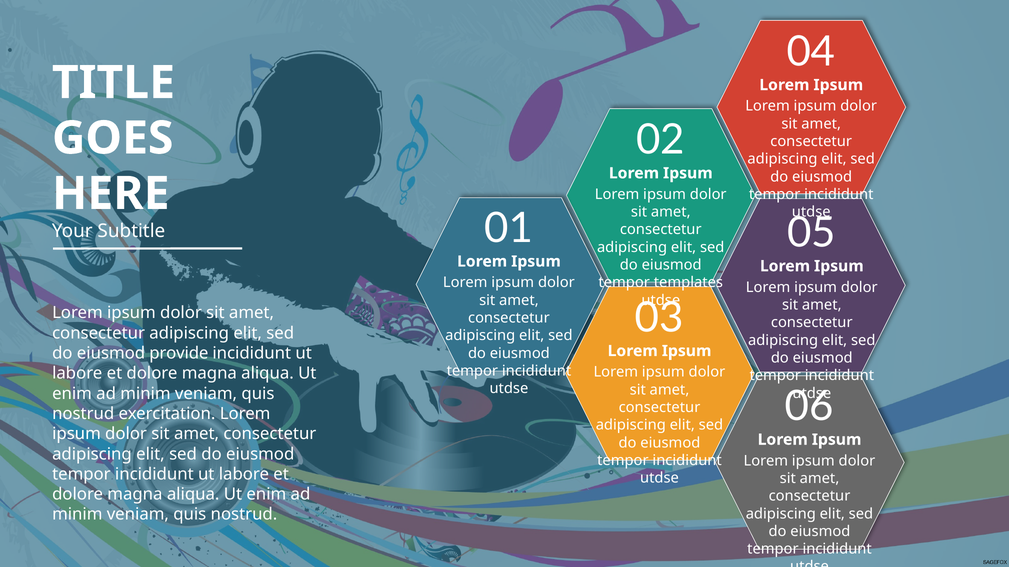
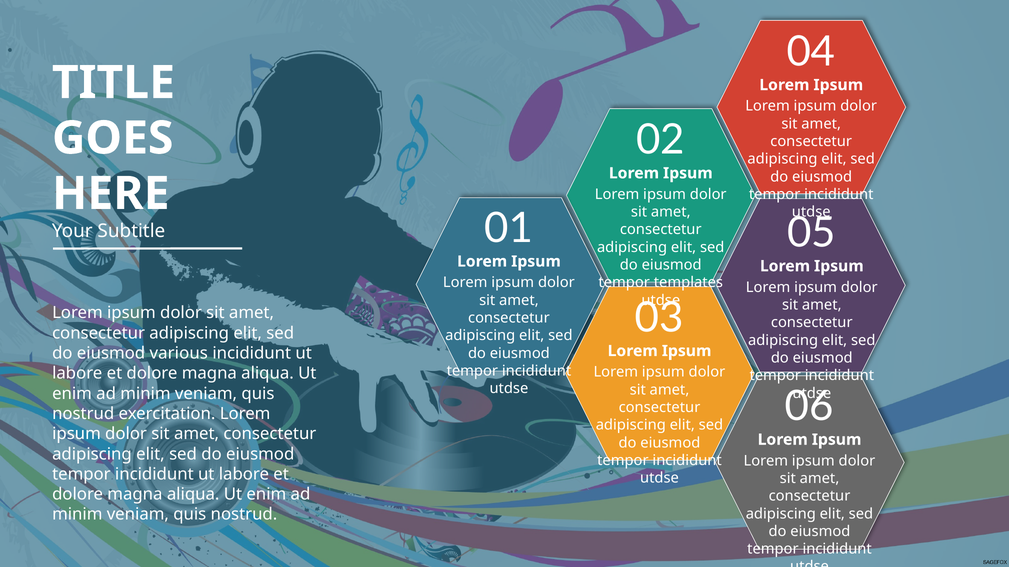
provide: provide -> various (179, 354)
